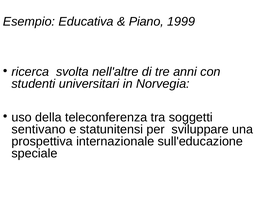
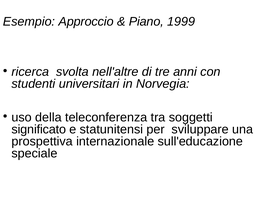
Educativa: Educativa -> Approccio (86, 22)
sentivano: sentivano -> significato (39, 130)
